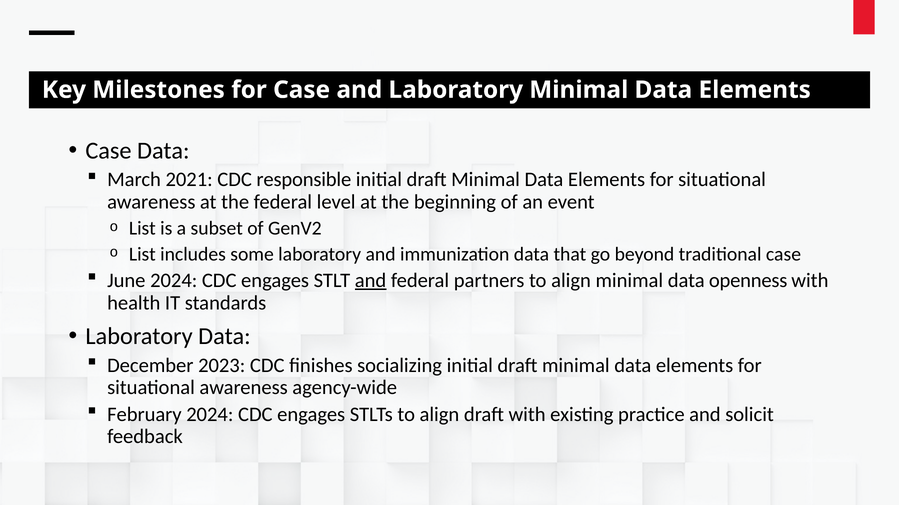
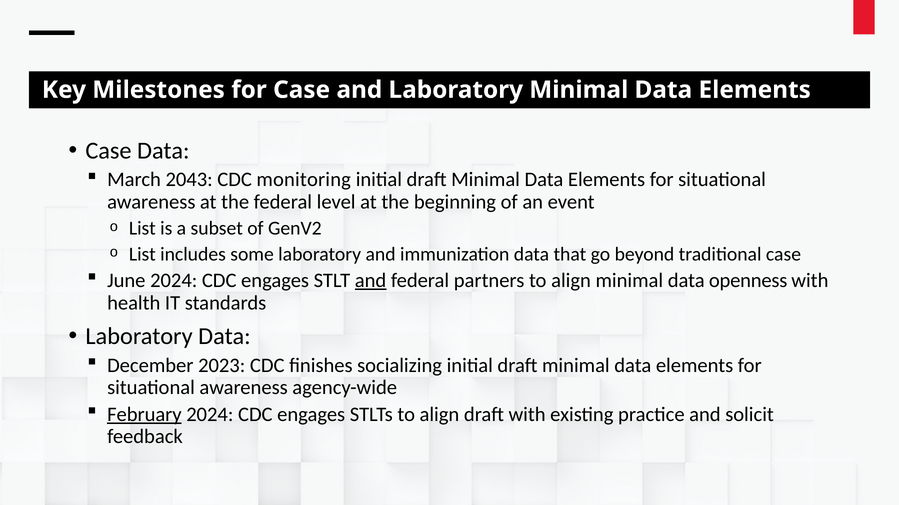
2021: 2021 -> 2043 (189, 180)
responsible: responsible -> monitoring (304, 180)
February underline: none -> present (144, 415)
